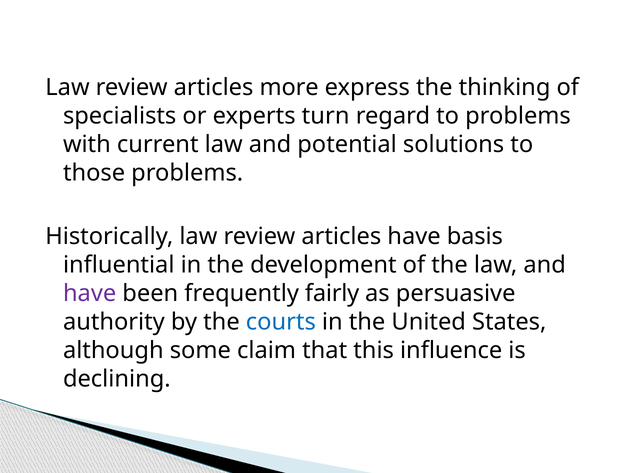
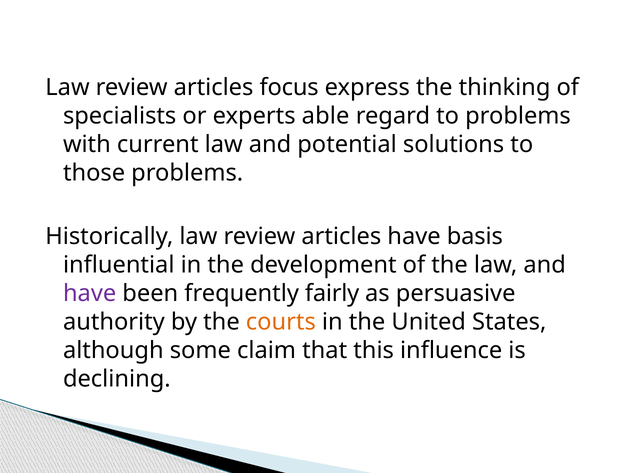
more: more -> focus (289, 88)
turn: turn -> able (326, 116)
courts colour: blue -> orange (281, 322)
